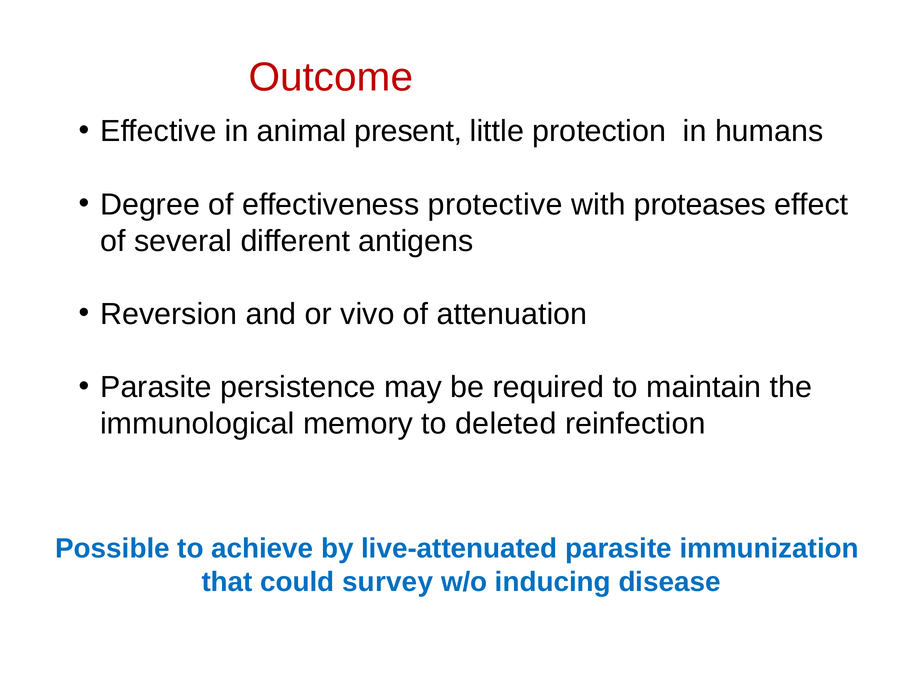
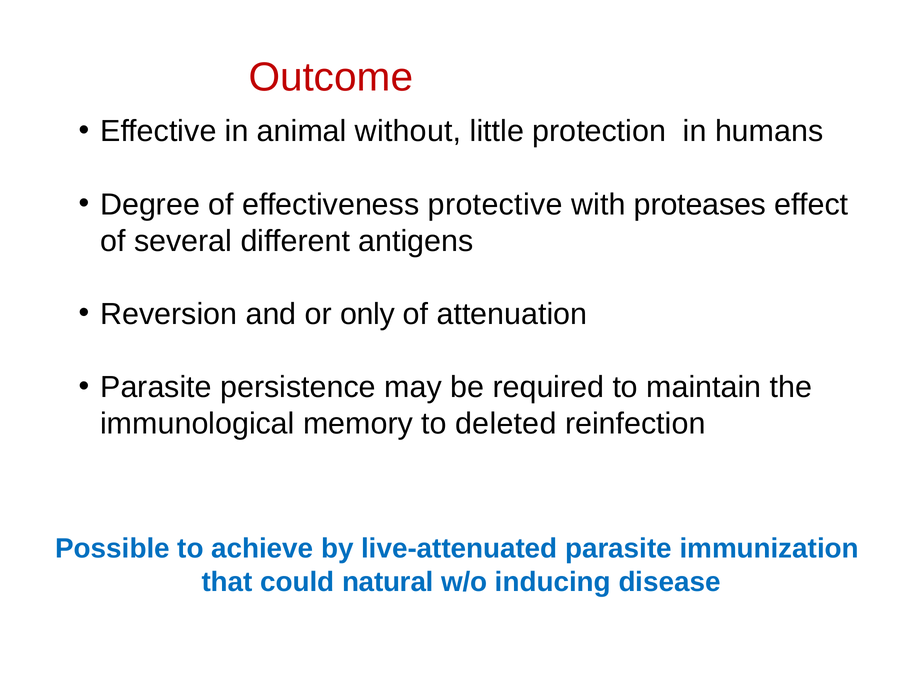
present: present -> without (408, 131)
vivo: vivo -> only (368, 314)
survey: survey -> natural (388, 582)
